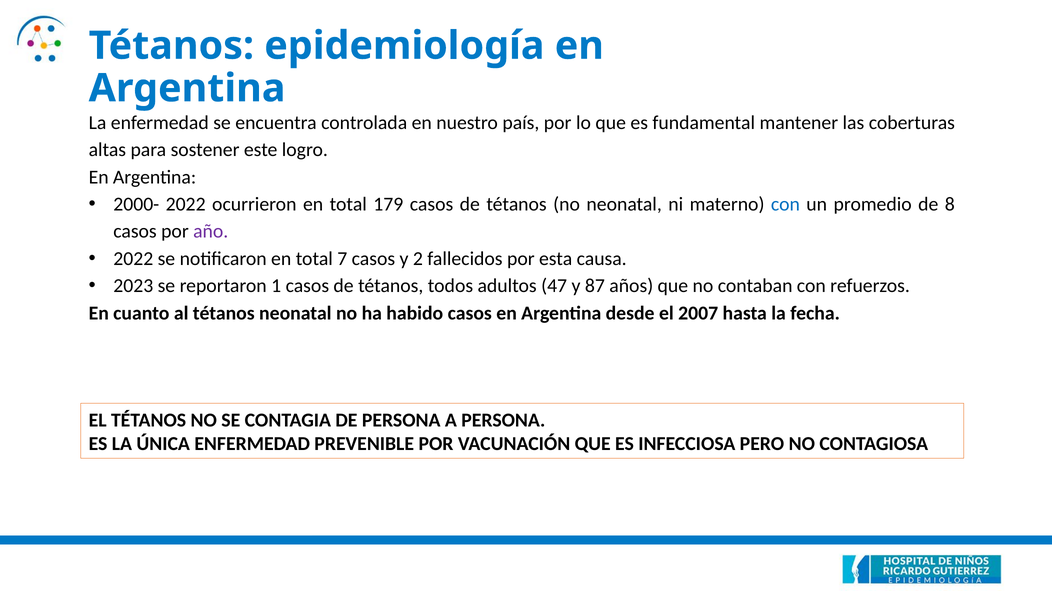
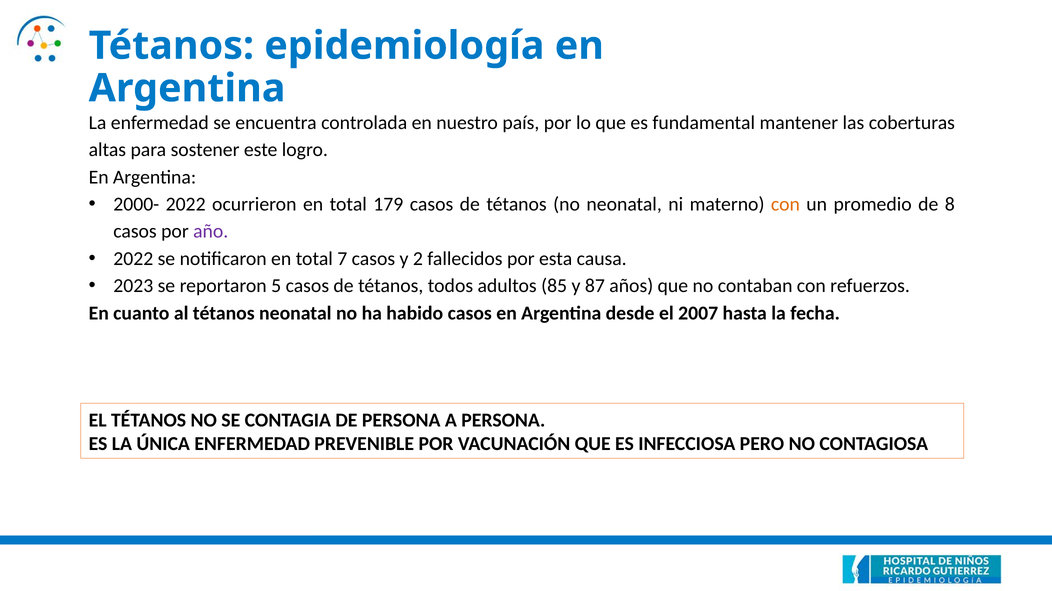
con colour: blue -> orange (785, 205)
1: 1 -> 5 (276, 286)
47: 47 -> 85 (554, 286)
